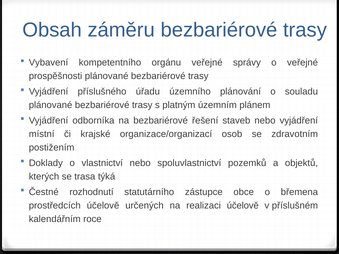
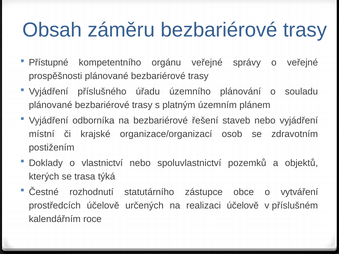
Vybavení: Vybavení -> Přístupné (49, 63)
břemena: břemena -> vytváření (299, 192)
